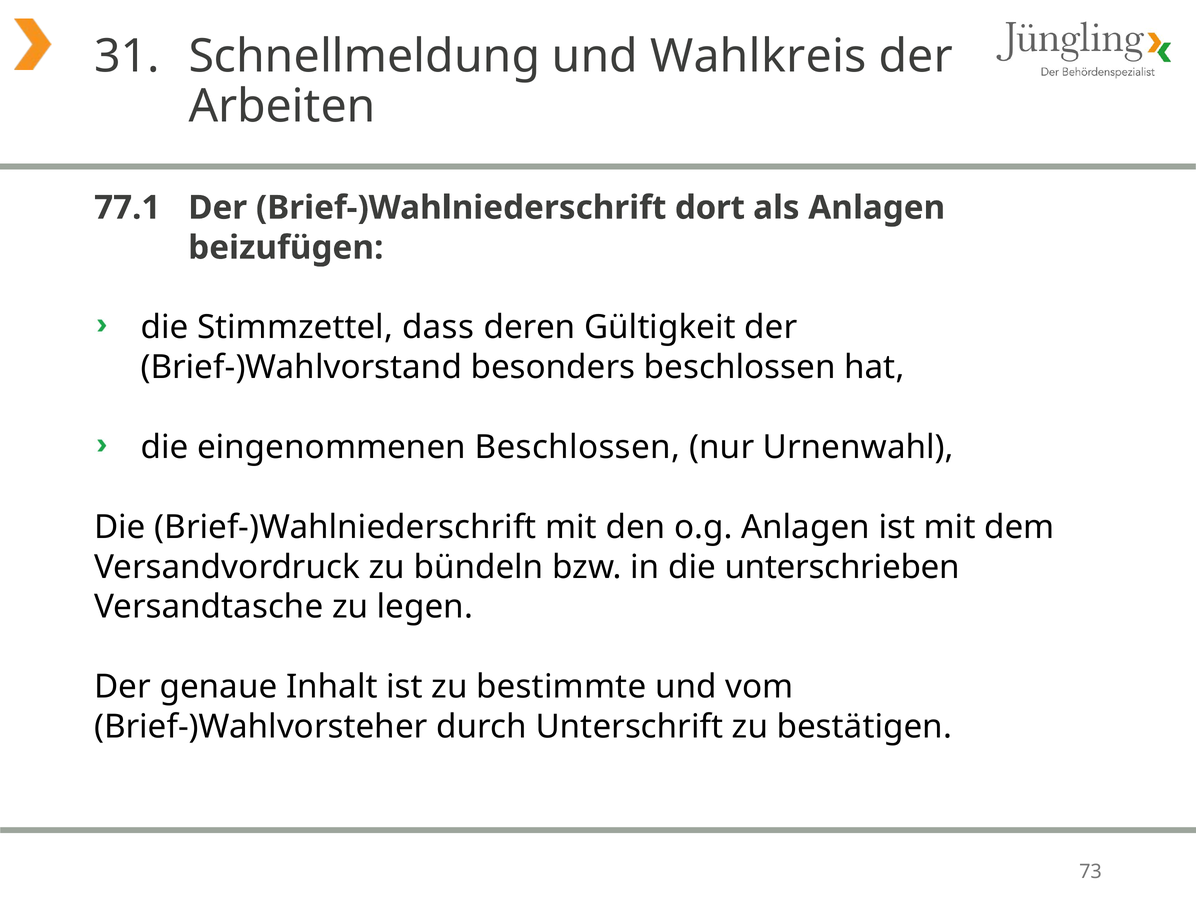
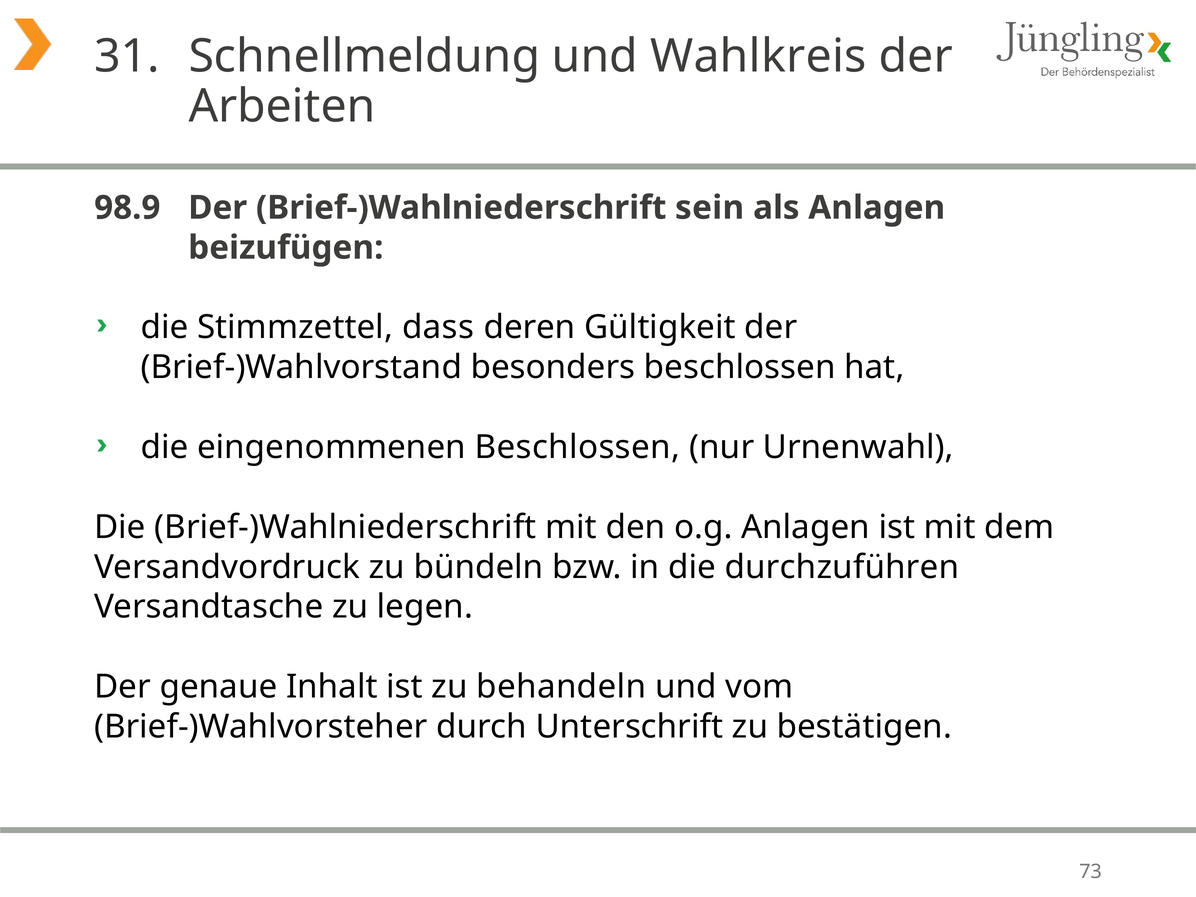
77.1: 77.1 -> 98.9 (127, 208)
dort: dort -> sein (710, 208)
unterschrieben: unterschrieben -> durchzuführen (842, 567)
bestimmte: bestimmte -> behandeln (561, 687)
